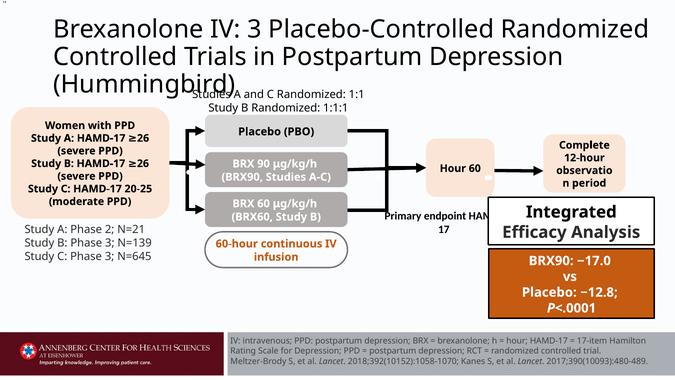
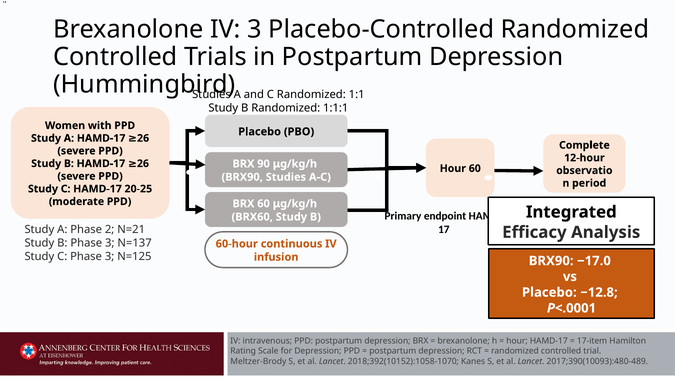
N=139: N=139 -> N=137 (135, 243)
N=645: N=645 -> N=125 (134, 256)
